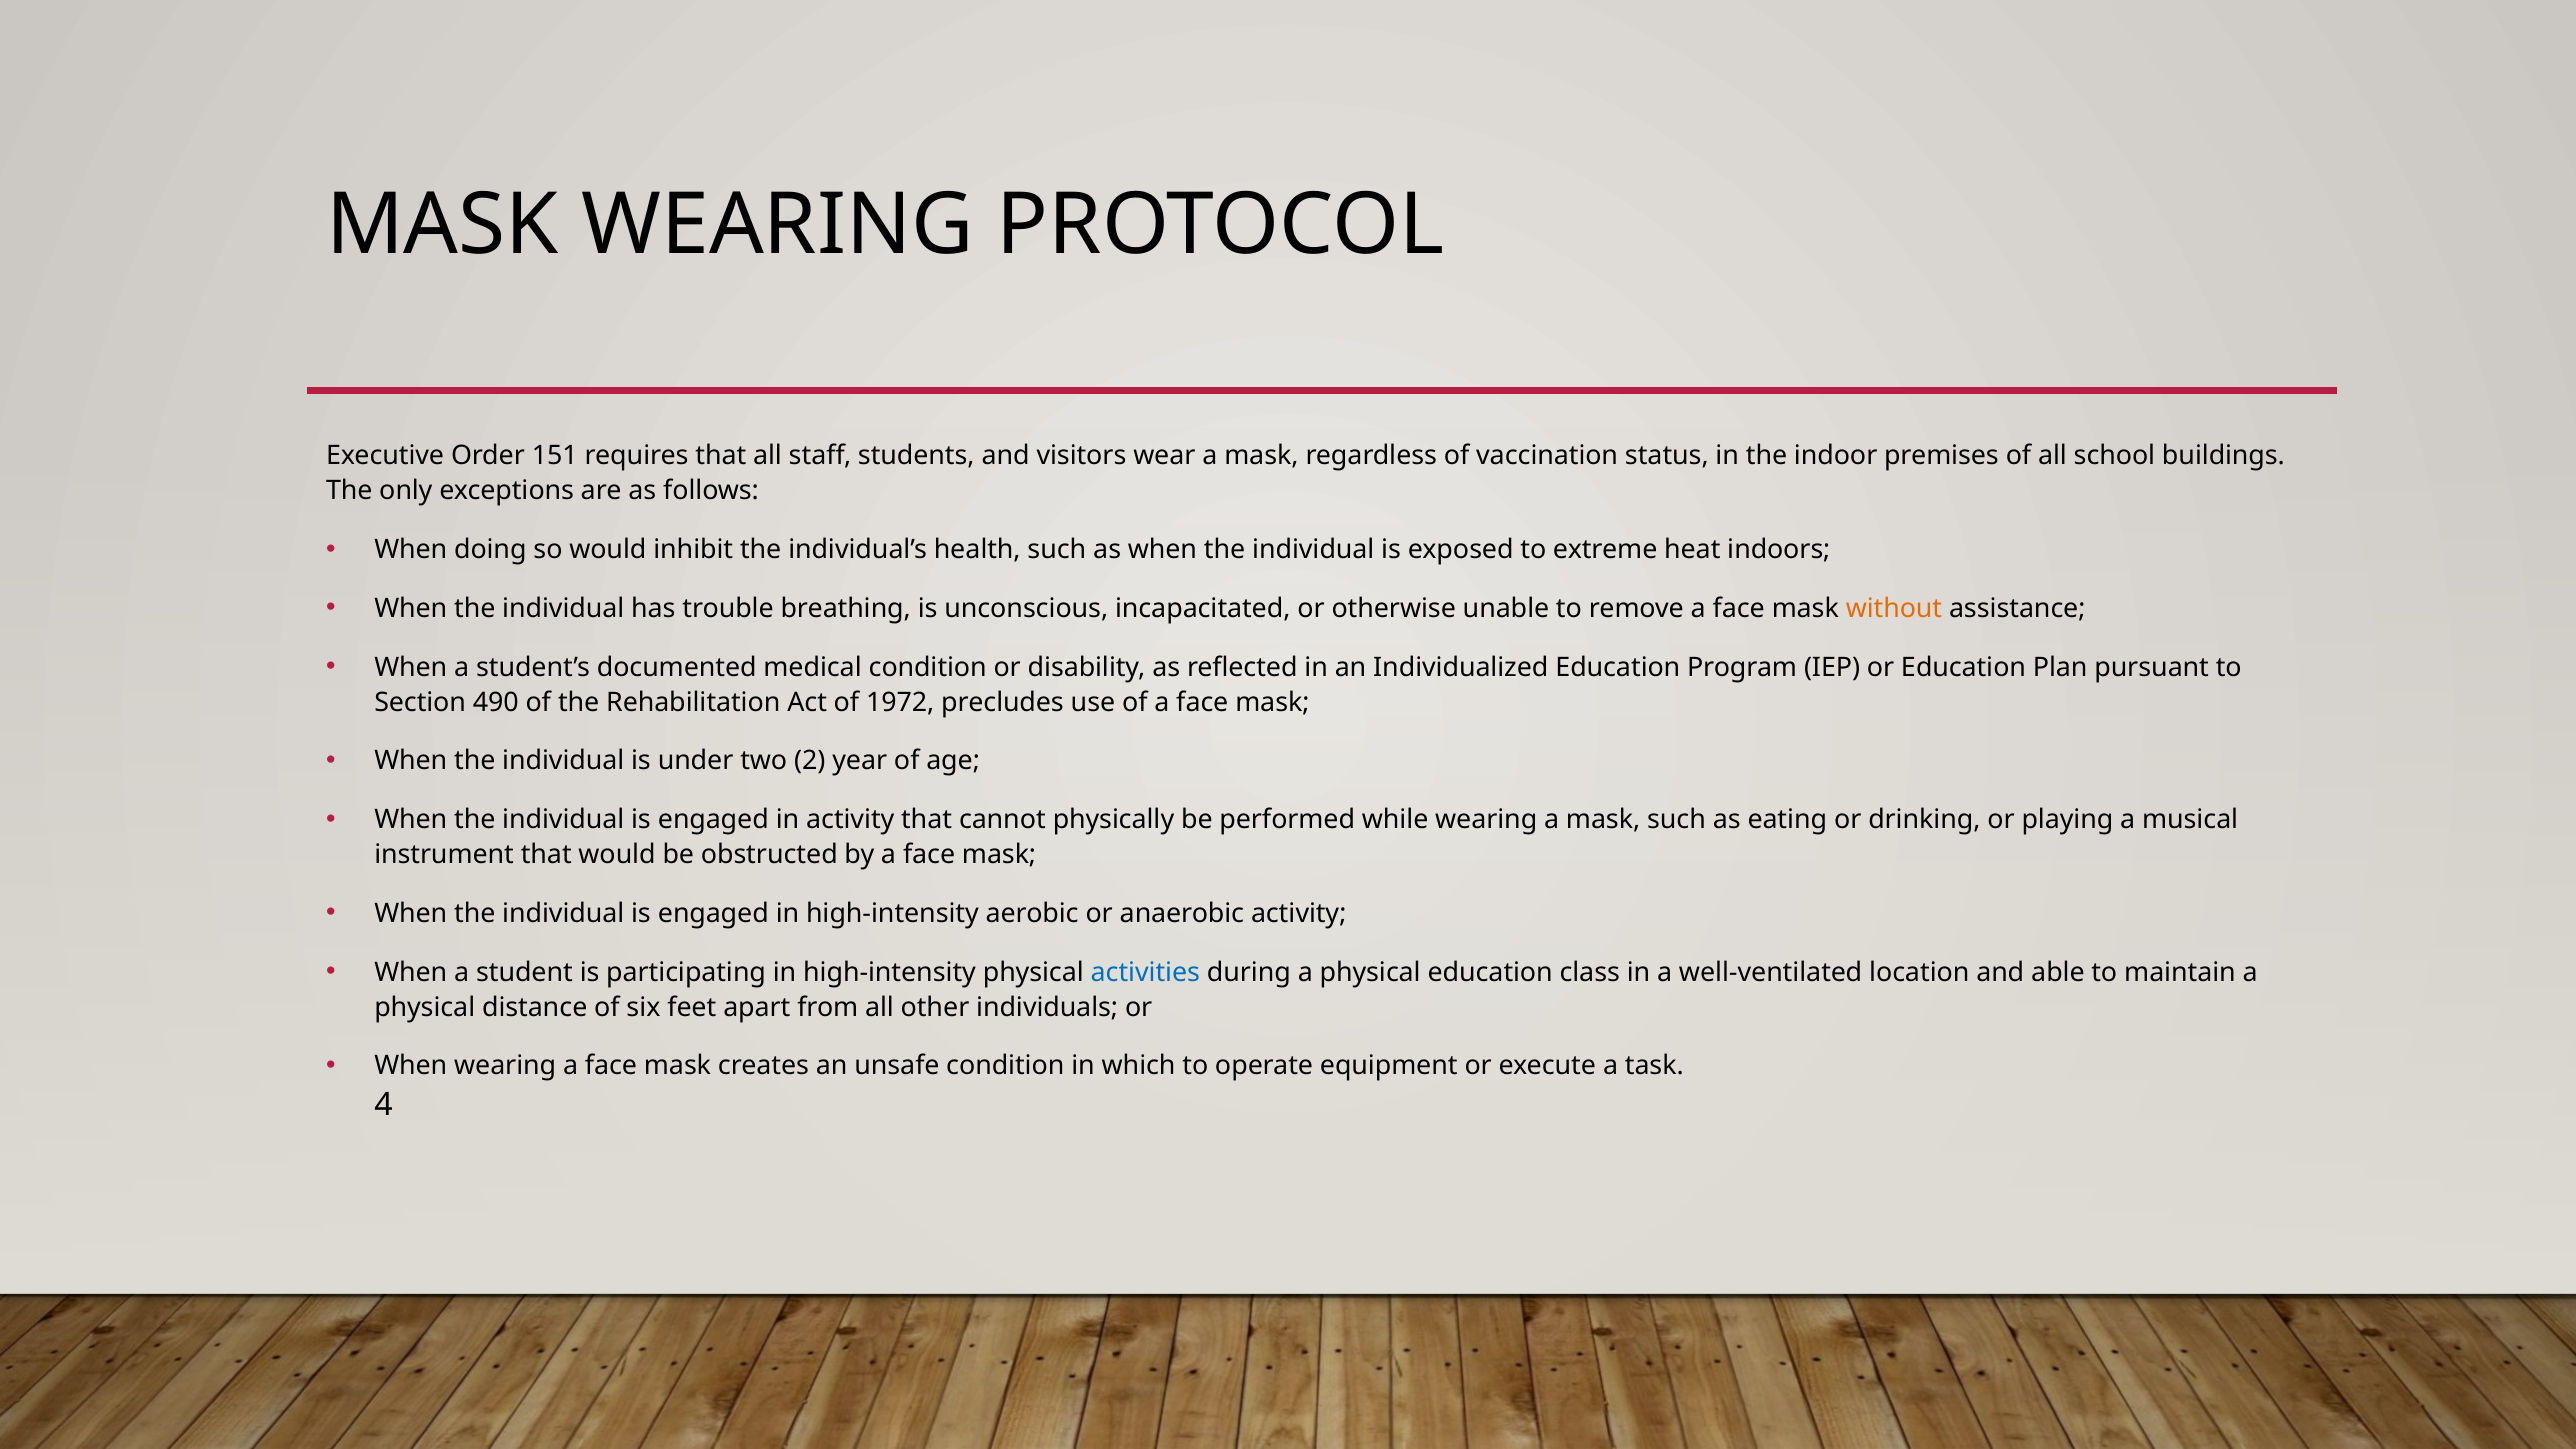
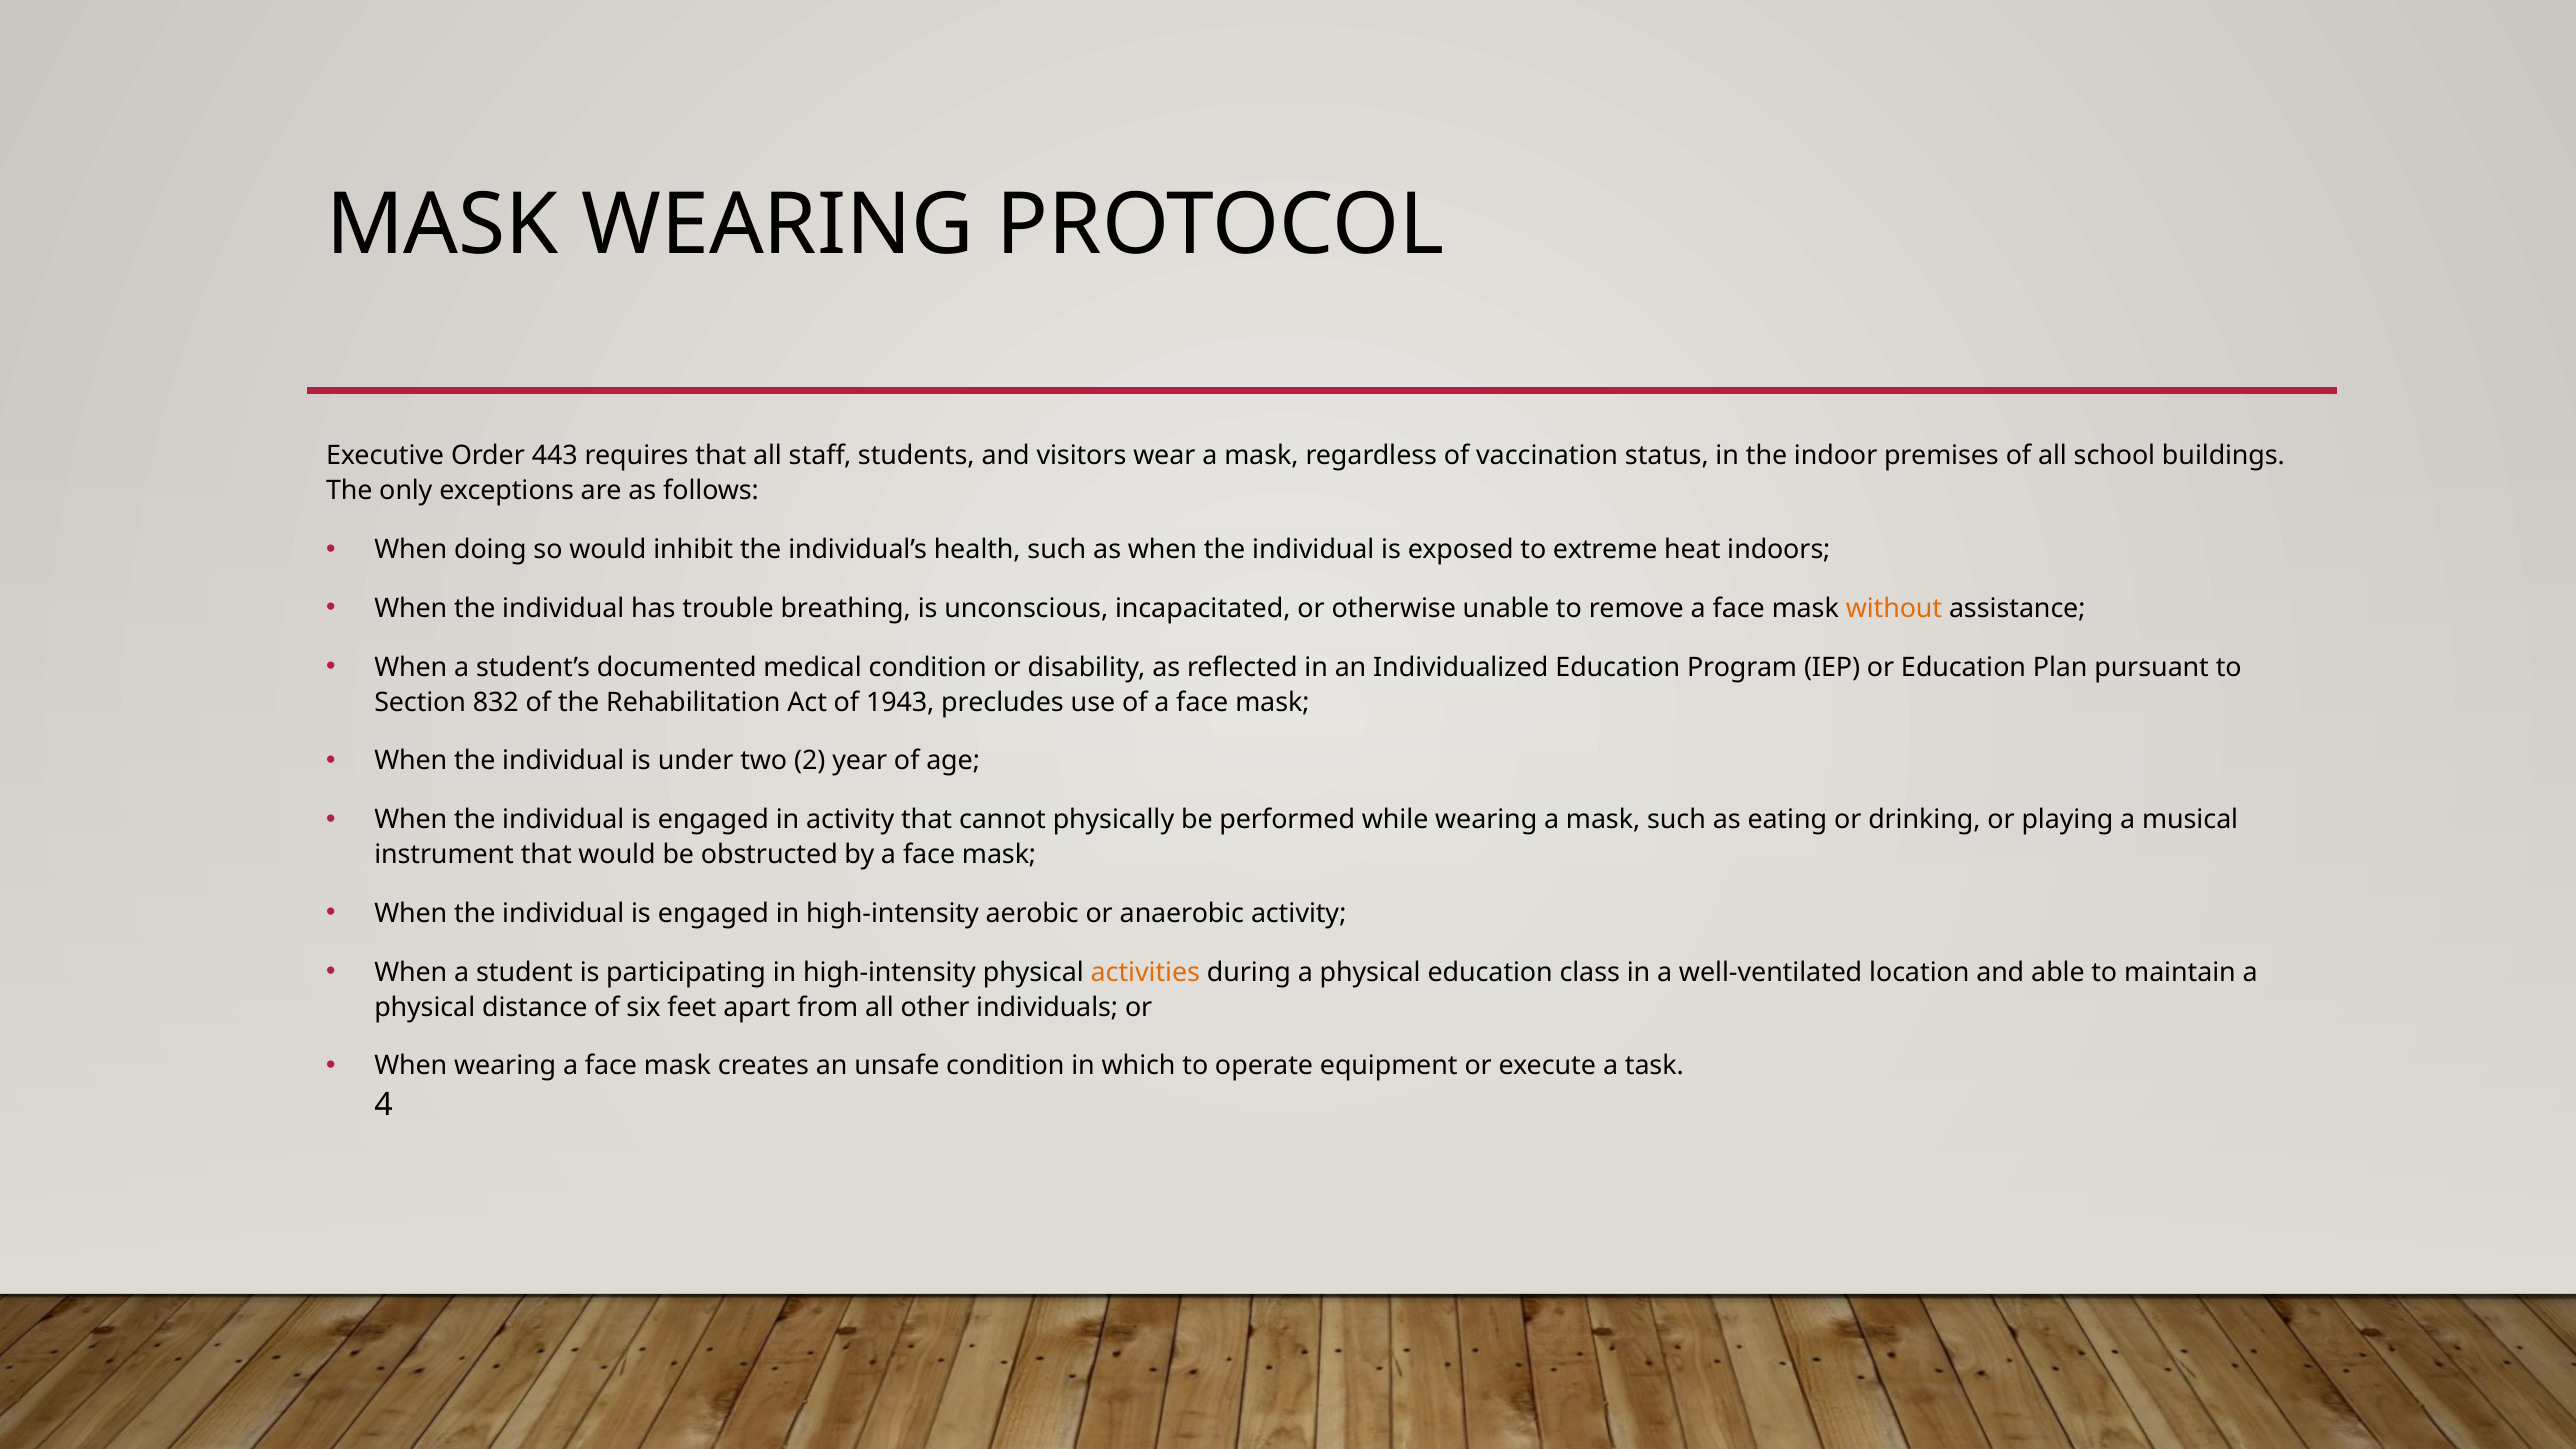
151: 151 -> 443 (555, 456)
490: 490 -> 832 (496, 702)
1972: 1972 -> 1943 (900, 702)
activities colour: blue -> orange (1145, 972)
